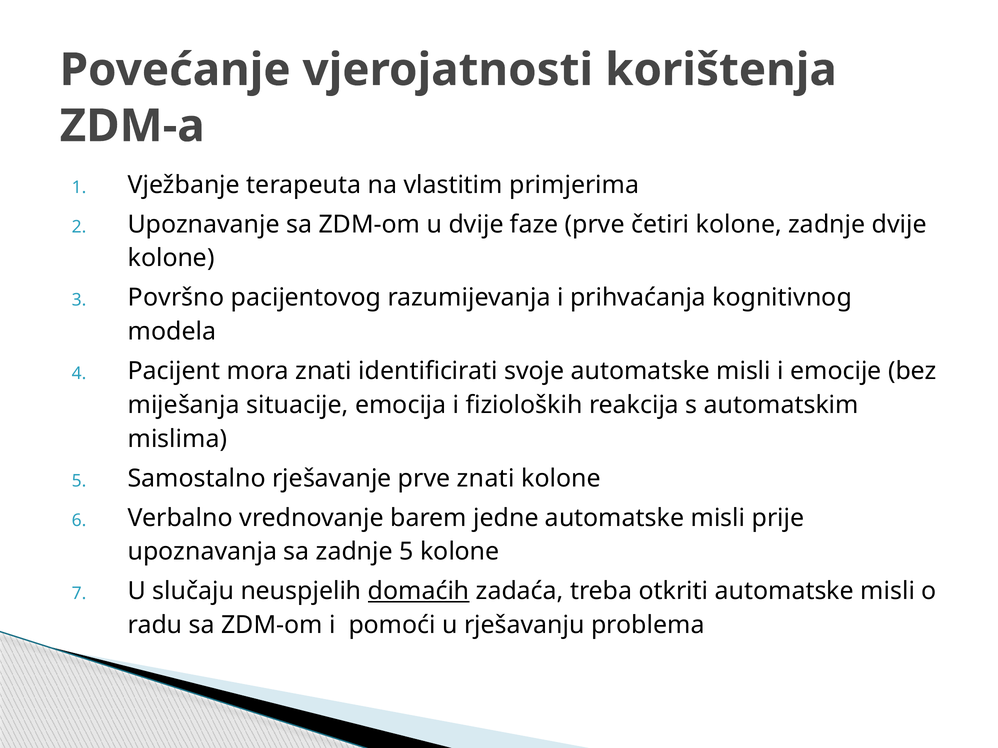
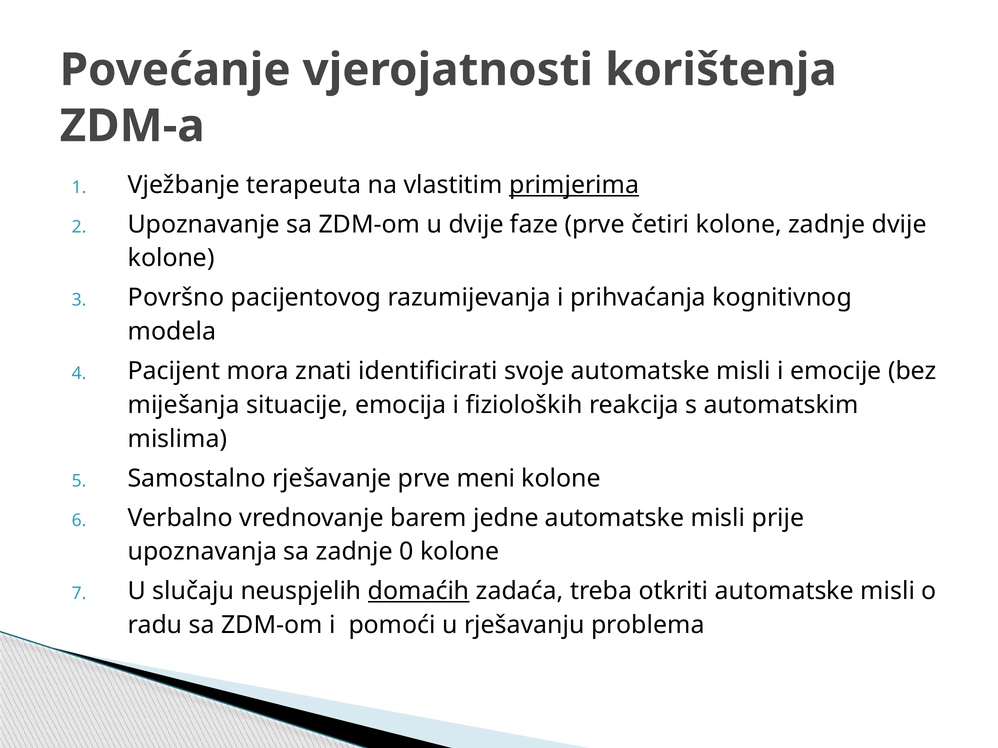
primjerima underline: none -> present (574, 185)
prve znati: znati -> meni (486, 479)
zadnje 5: 5 -> 0 (406, 552)
